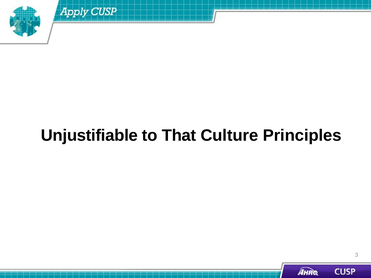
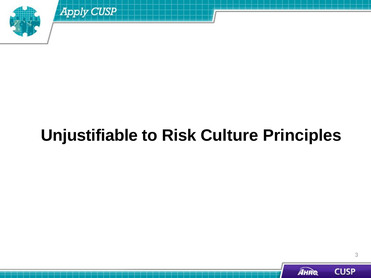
That: That -> Risk (179, 136)
